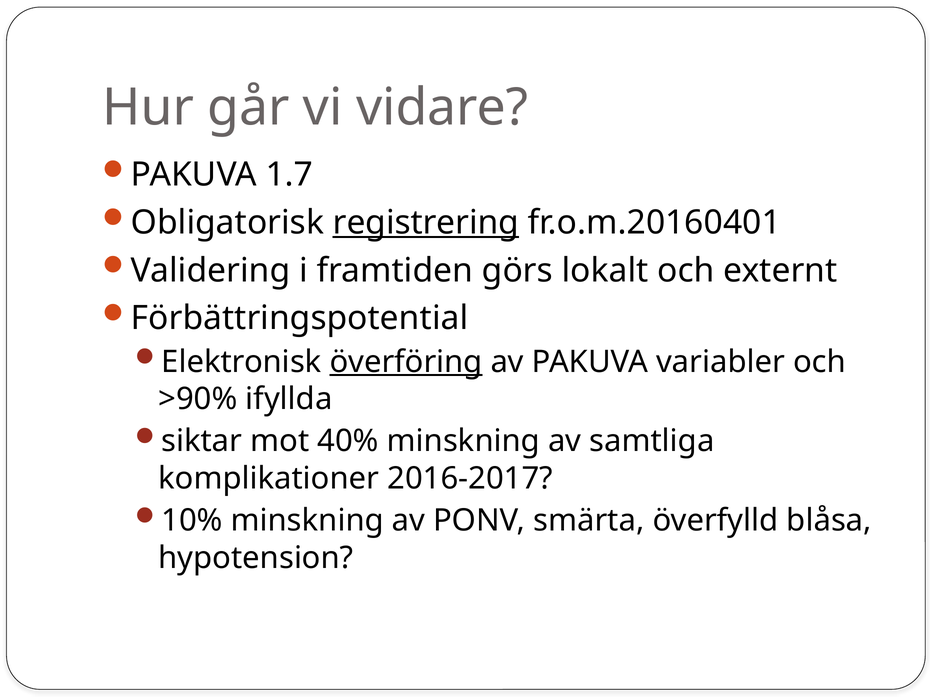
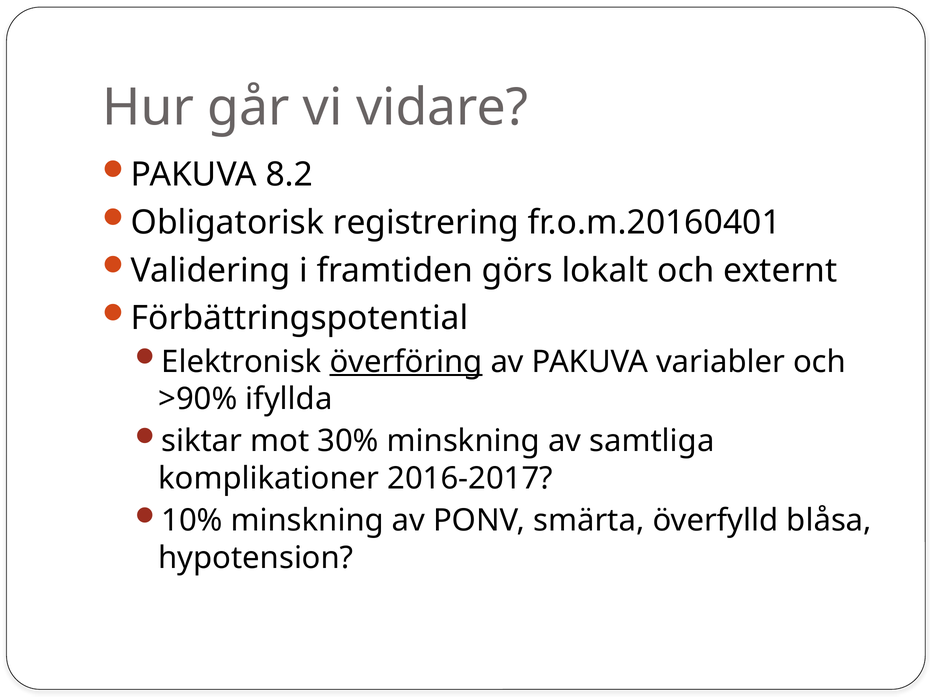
1.7: 1.7 -> 8.2 (289, 175)
registrering underline: present -> none (426, 223)
40%: 40% -> 30% (348, 441)
